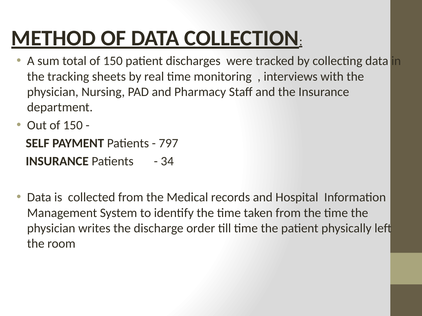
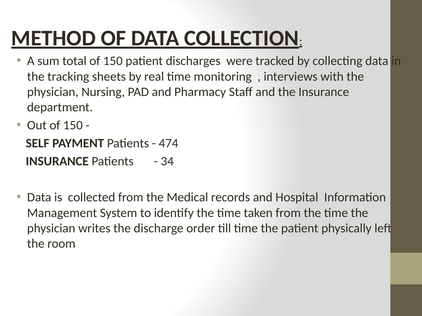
797: 797 -> 474 (169, 144)
